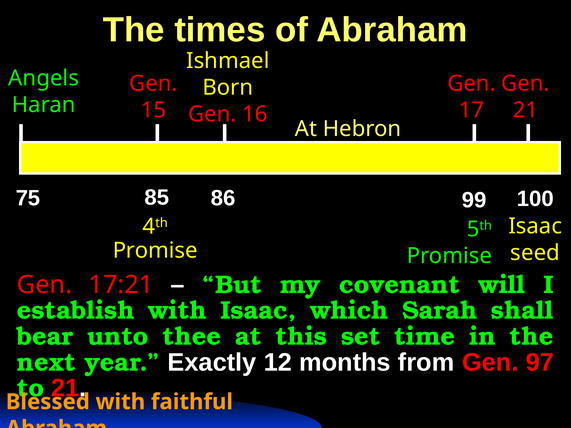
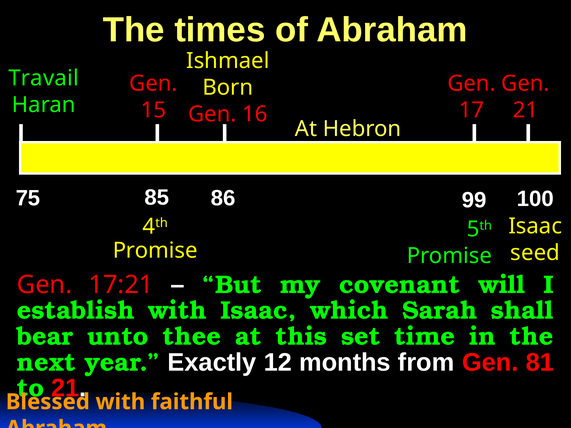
Angels: Angels -> Travail (44, 78)
97: 97 -> 81 (540, 363)
